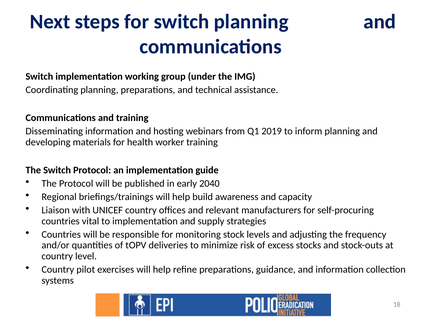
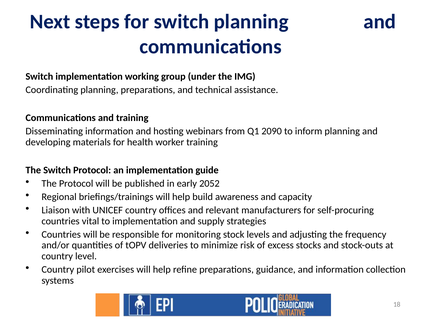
2019: 2019 -> 2090 (272, 131)
2040: 2040 -> 2052 (209, 184)
